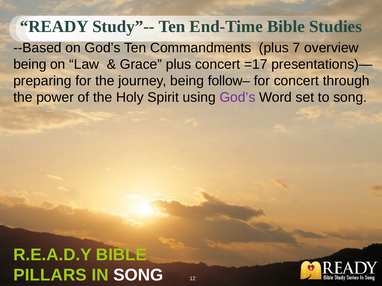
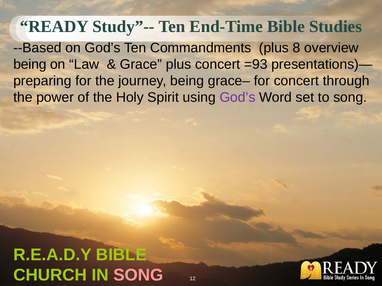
7: 7 -> 8 (297, 48)
=17: =17 -> =93 (256, 64)
follow–: follow– -> grace– (229, 81)
PILLARS: PILLARS -> CHURCH (50, 276)
SONG colour: white -> pink (138, 276)
